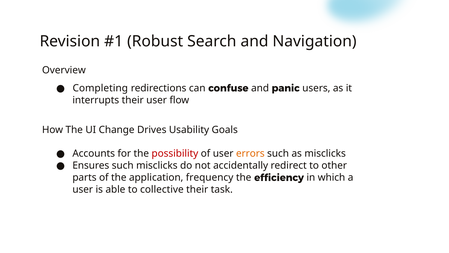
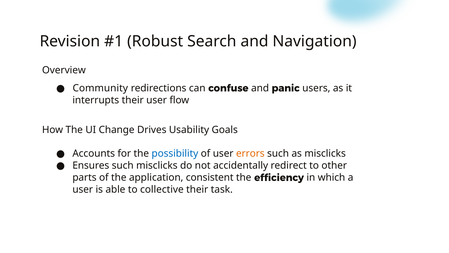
Completing: Completing -> Community (100, 88)
possibility colour: red -> blue (175, 153)
frequency: frequency -> consistent (210, 177)
